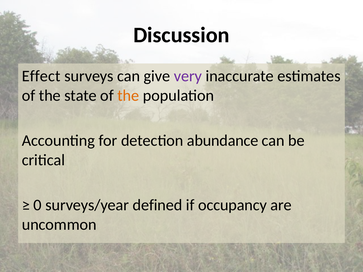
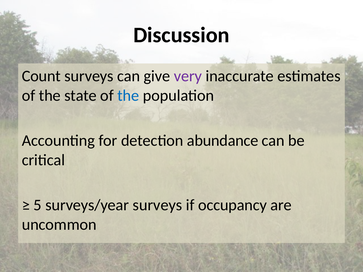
Effect: Effect -> Count (41, 76)
the colour: orange -> blue (128, 96)
0: 0 -> 5 (38, 205)
surveys/year defined: defined -> surveys (157, 205)
